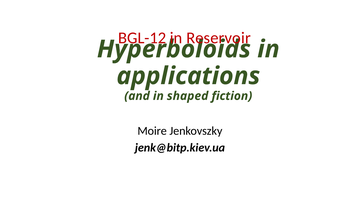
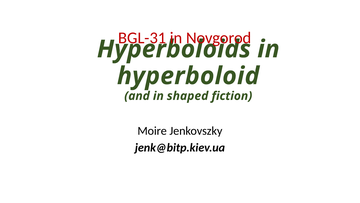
BGL-12: BGL-12 -> BGL-31 (142, 38)
Reservoir: Reservoir -> Novgorod (219, 38)
applications: applications -> hyperboloid (188, 76)
